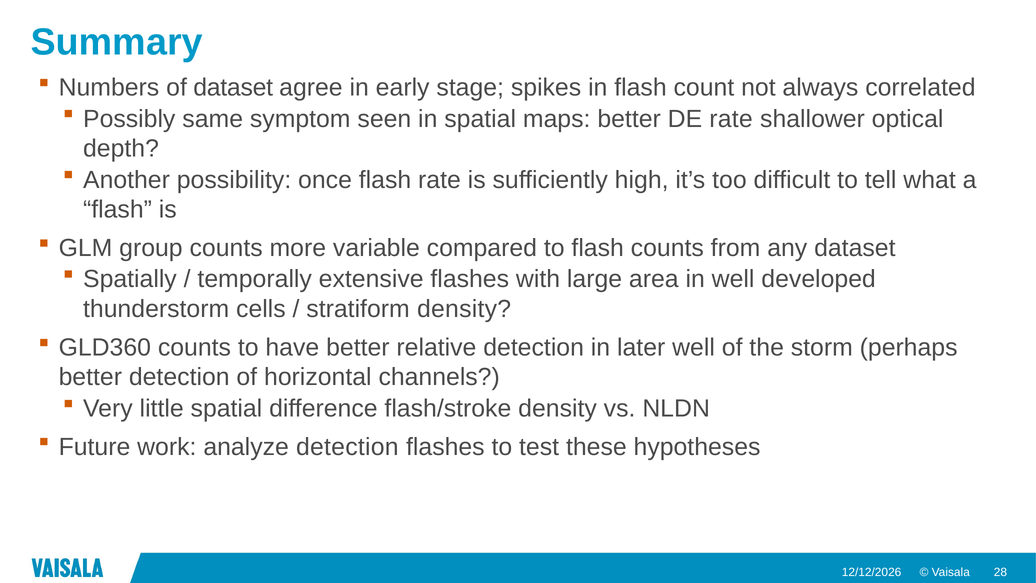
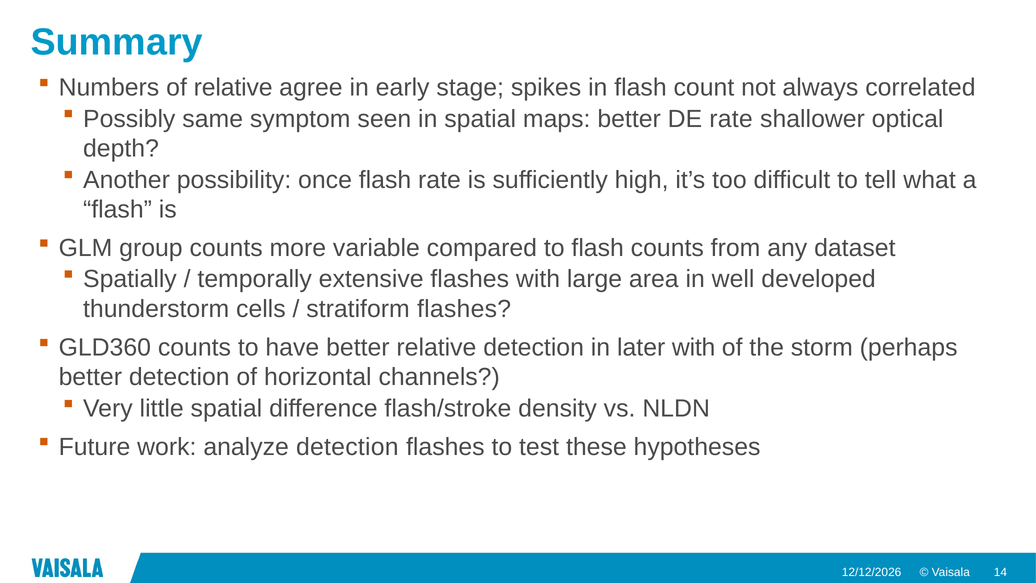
of dataset: dataset -> relative (233, 88)
stratiform density: density -> flashes (464, 309)
later well: well -> with (694, 347)
28: 28 -> 14 (1000, 572)
